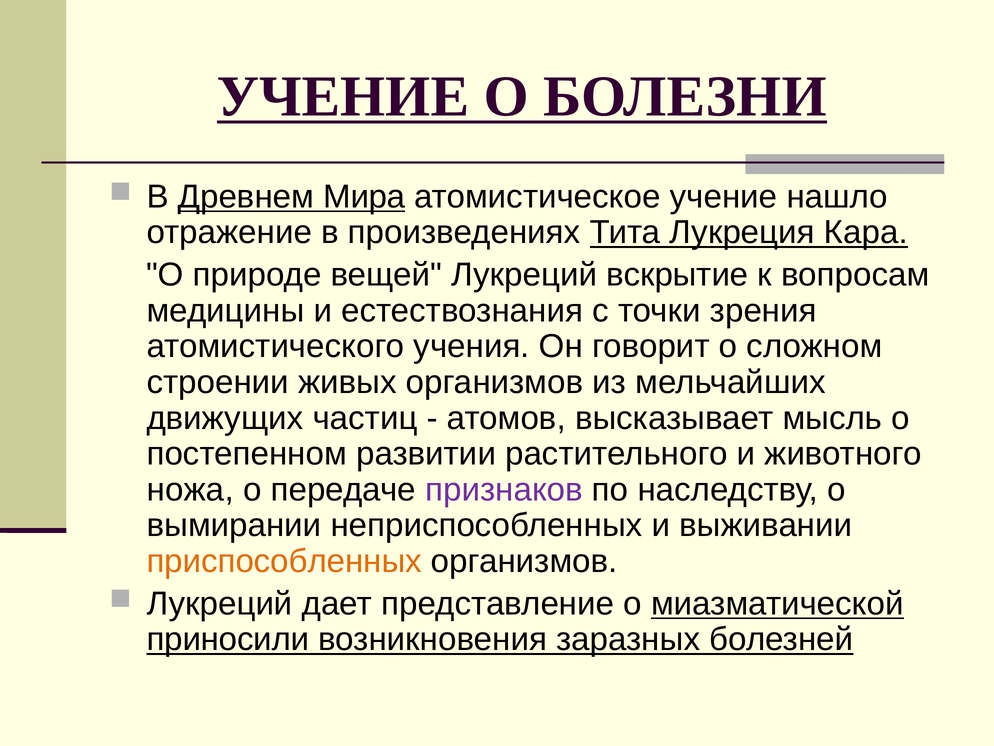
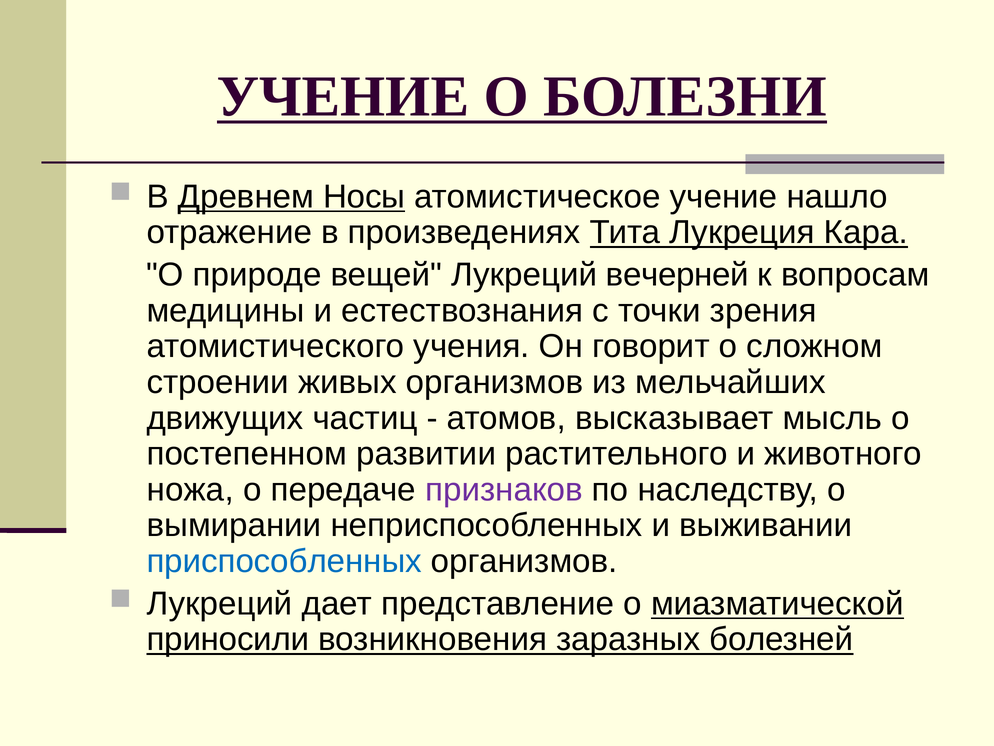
Мира: Мира -> Носы (364, 197)
вскрытие: вскрытие -> вечерней (677, 275)
приспособленных colour: orange -> blue (284, 561)
